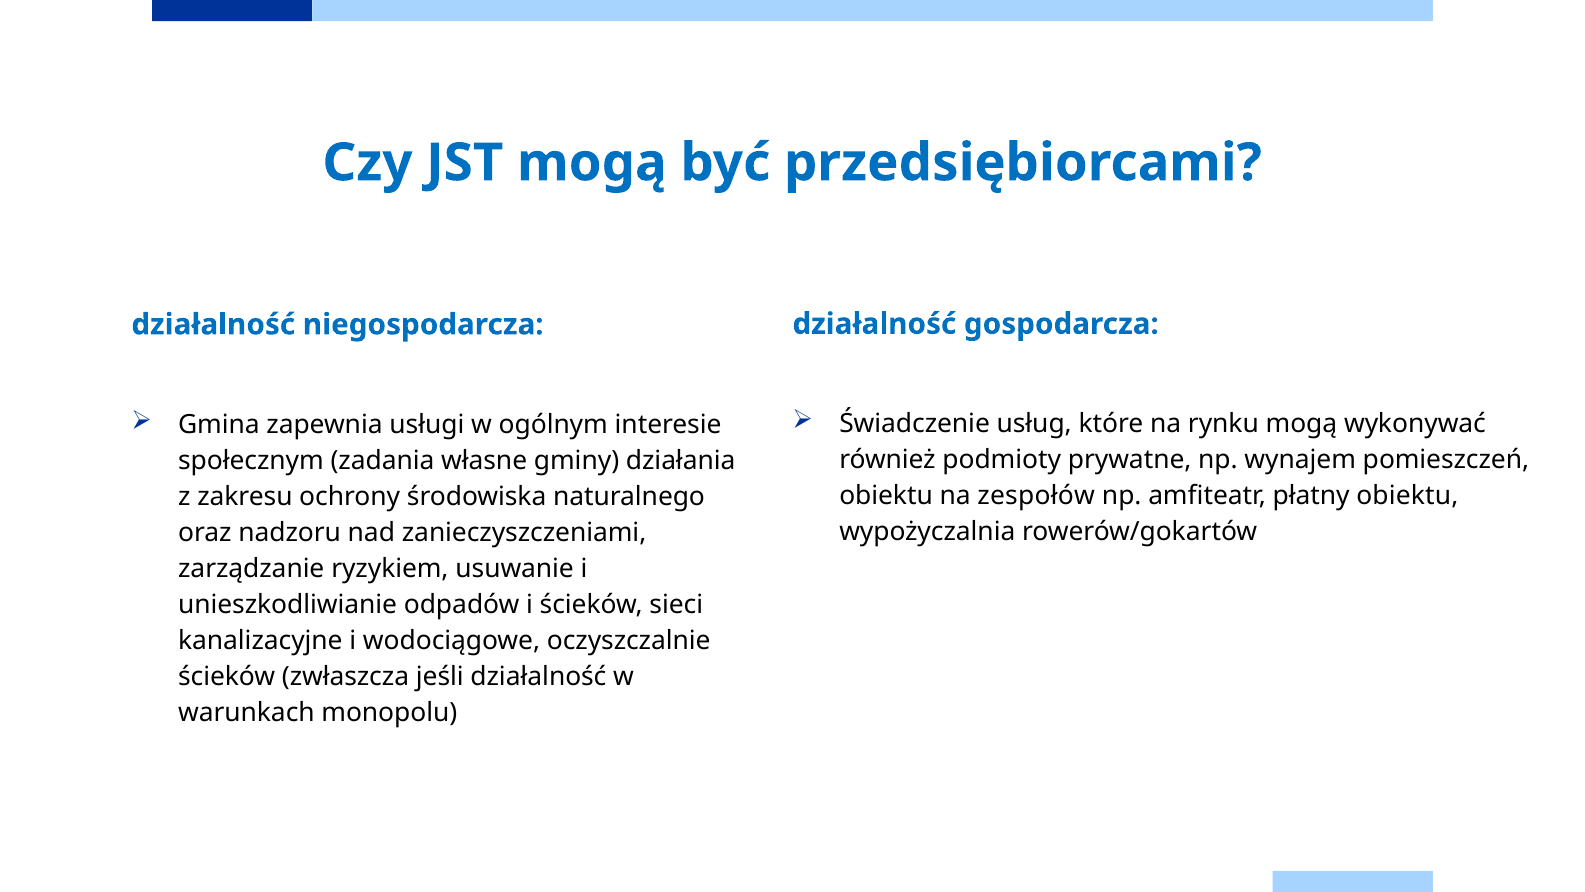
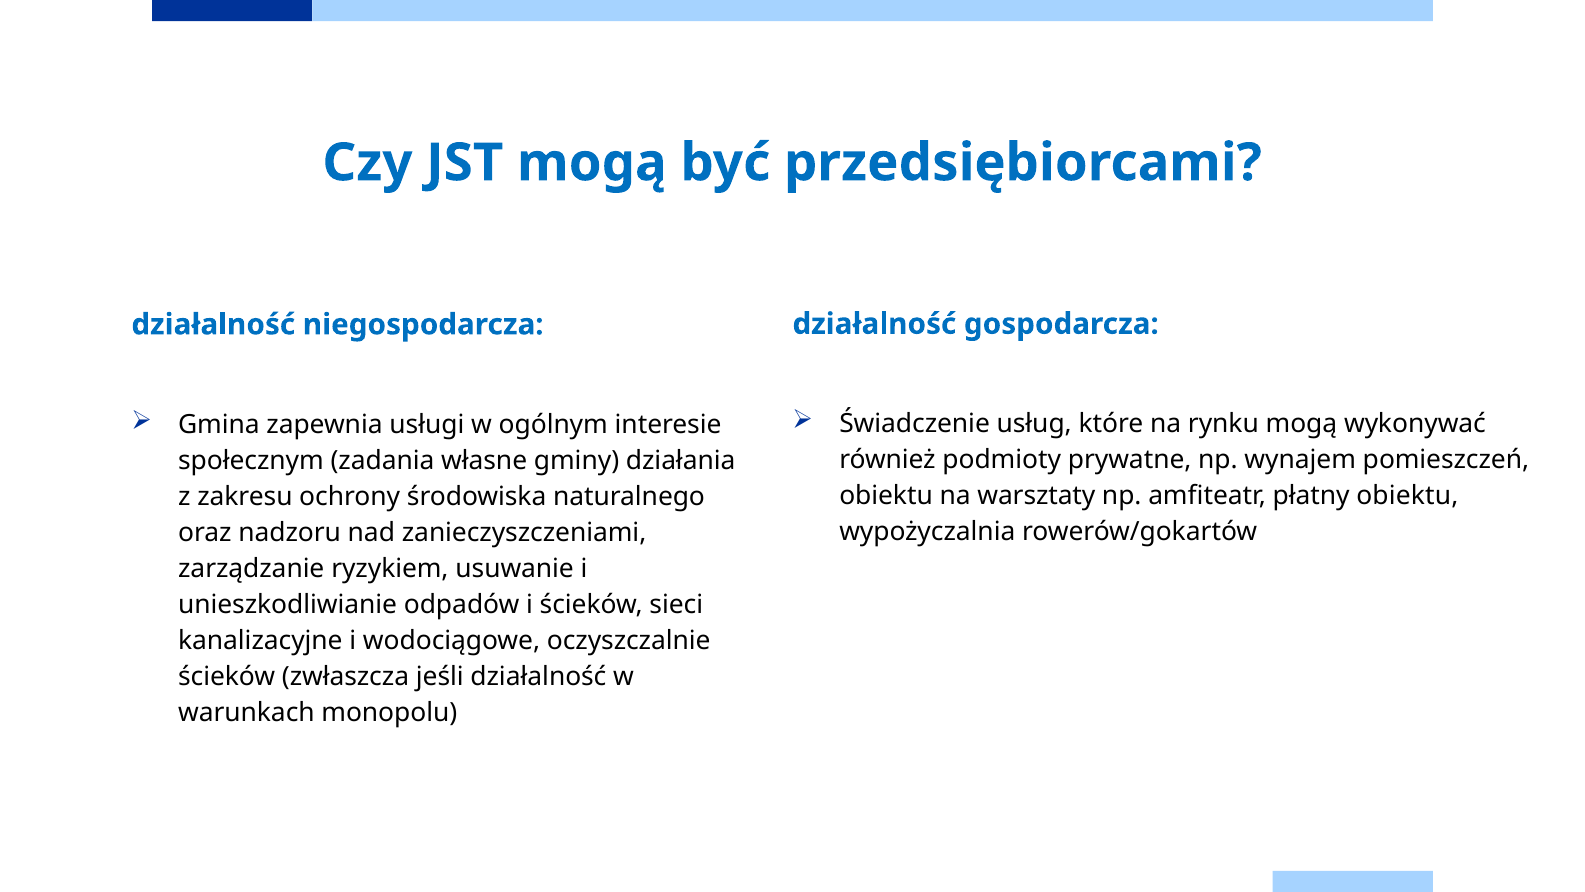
zespołów: zespołów -> warsztaty (1036, 496)
